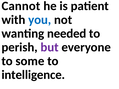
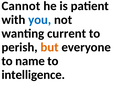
needed: needed -> current (67, 34)
but colour: purple -> orange (50, 47)
some: some -> name (30, 61)
